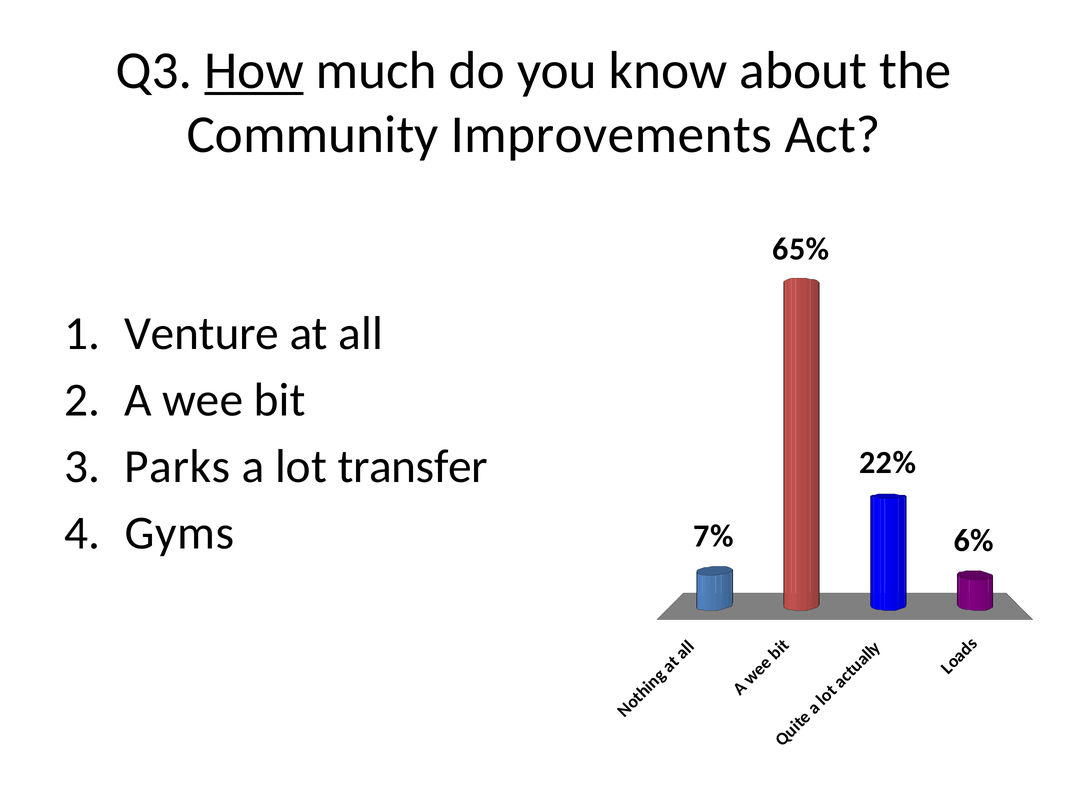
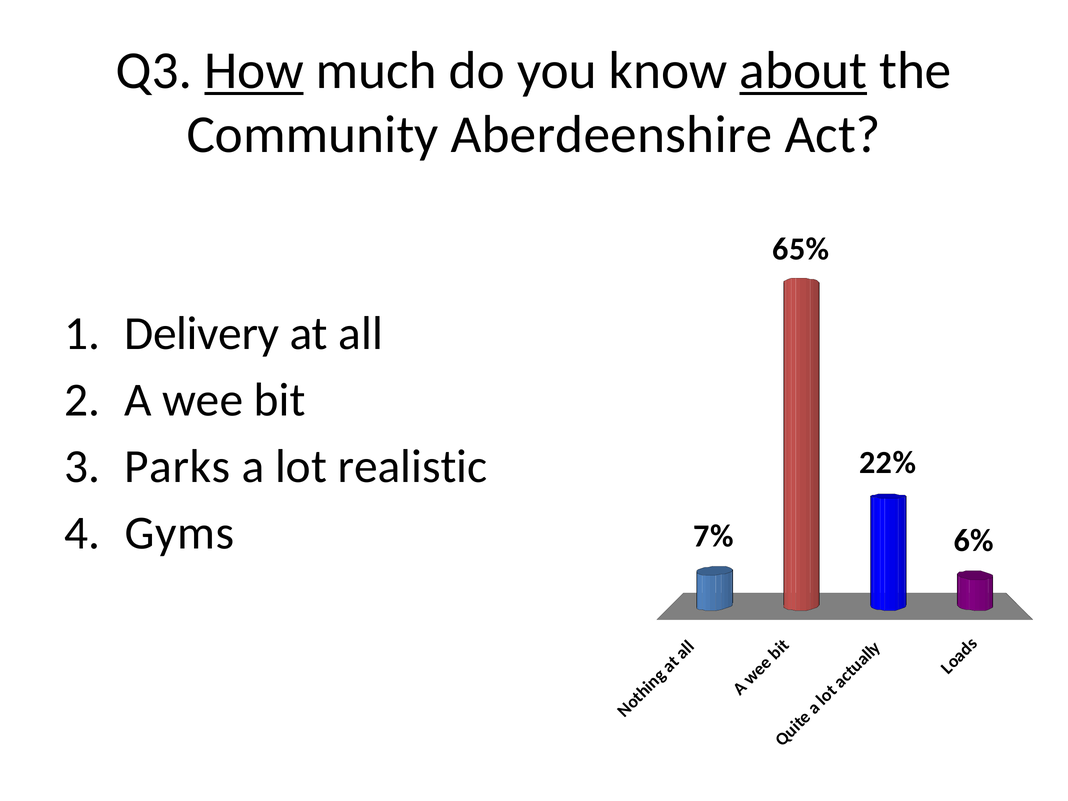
about underline: none -> present (803, 71)
Improvements: Improvements -> Aberdeenshire (611, 135)
Venture: Venture -> Delivery (202, 333)
transfer: transfer -> realistic (413, 466)
